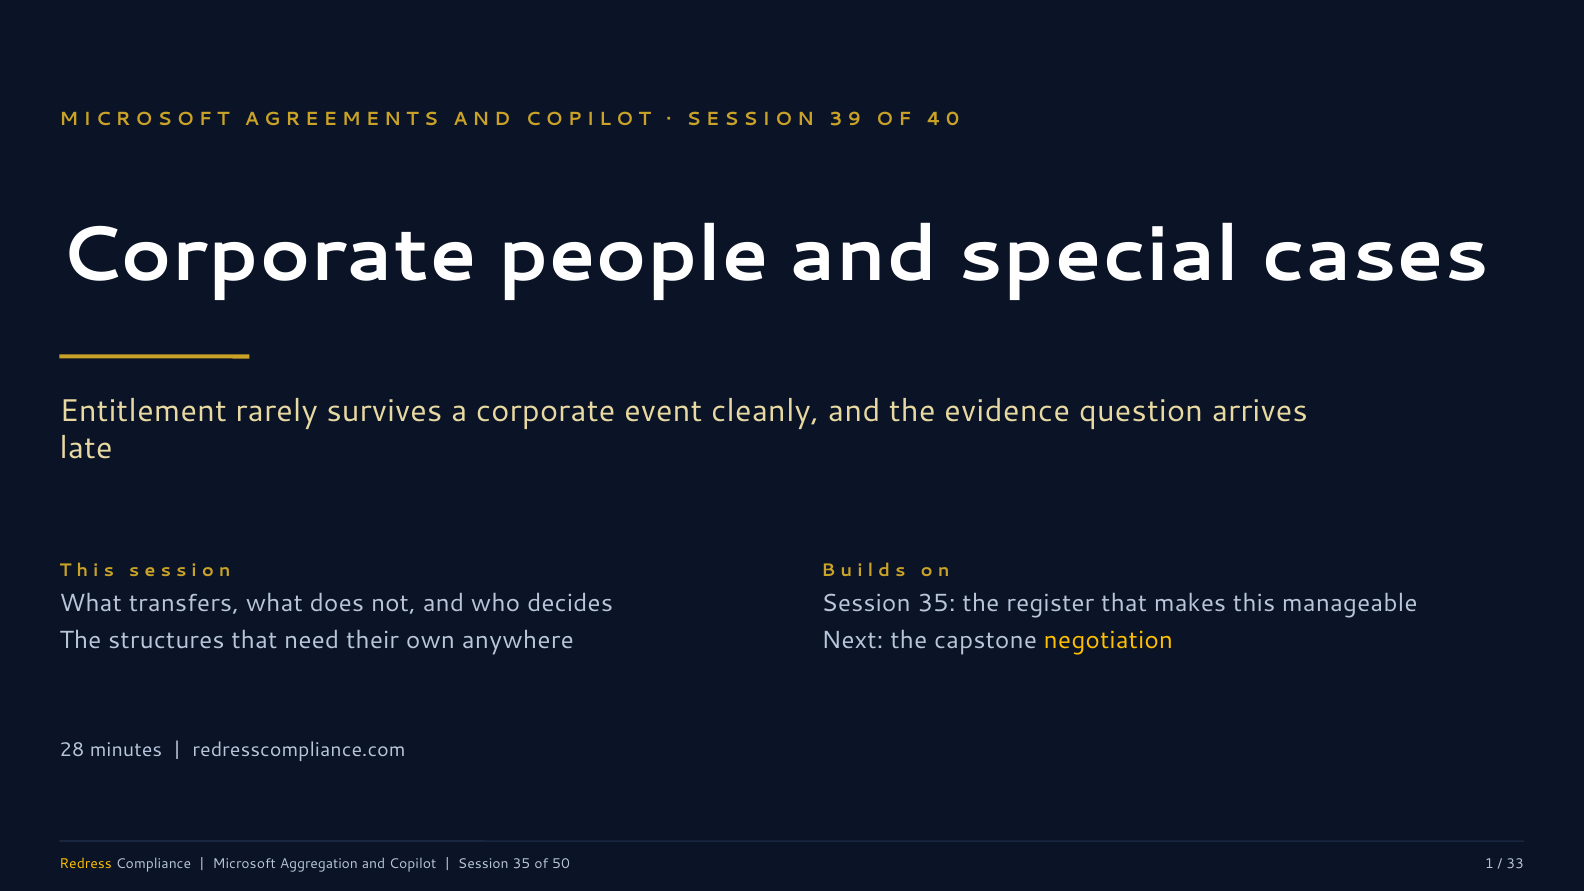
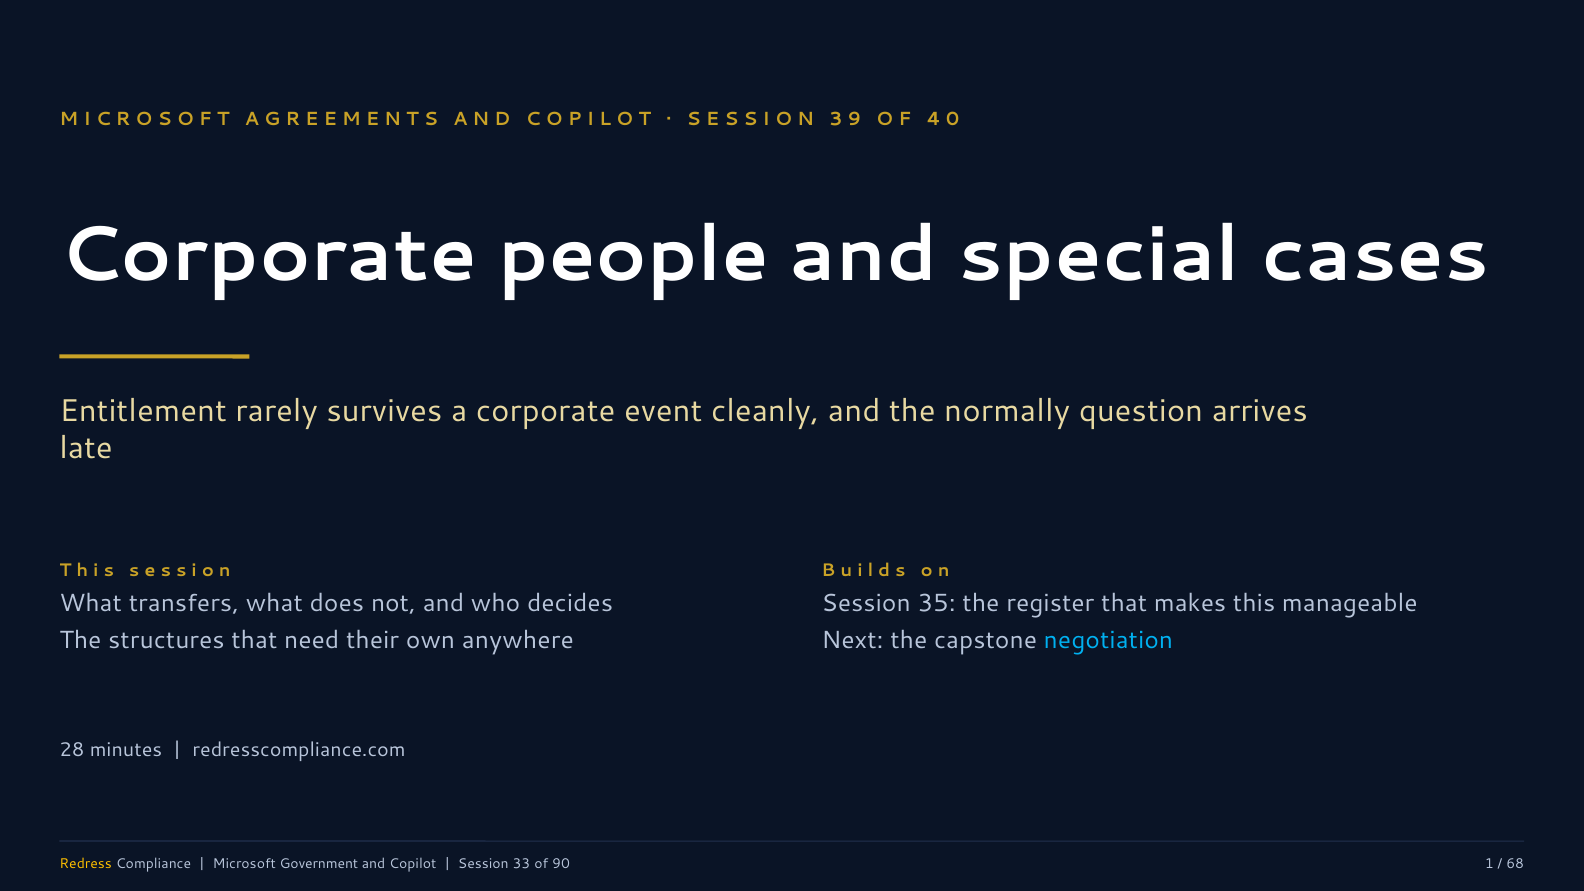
evidence: evidence -> normally (1007, 411)
negotiation colour: yellow -> light blue (1108, 640)
Aggregation: Aggregation -> Government (319, 863)
35: 35 -> 33 (521, 863)
50: 50 -> 90 (561, 863)
33: 33 -> 68 (1515, 863)
